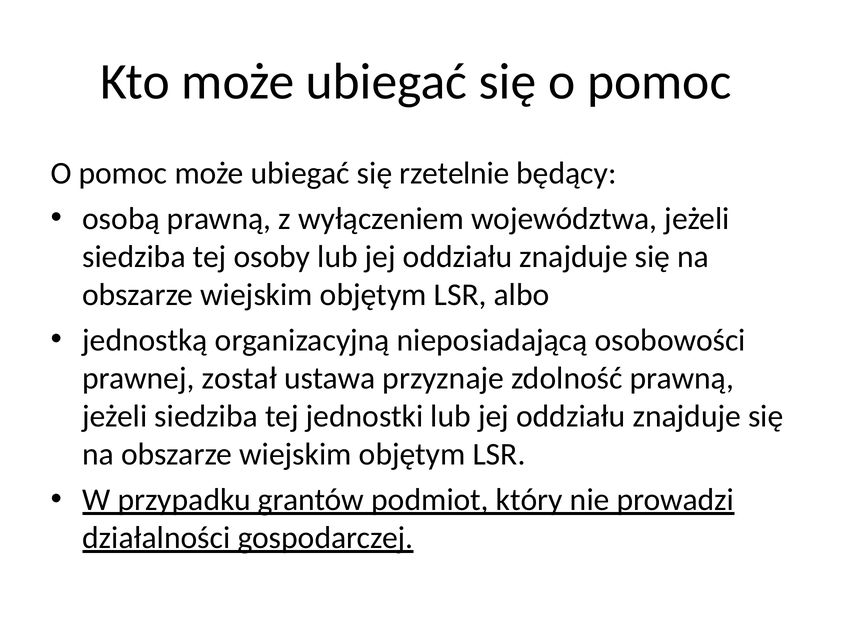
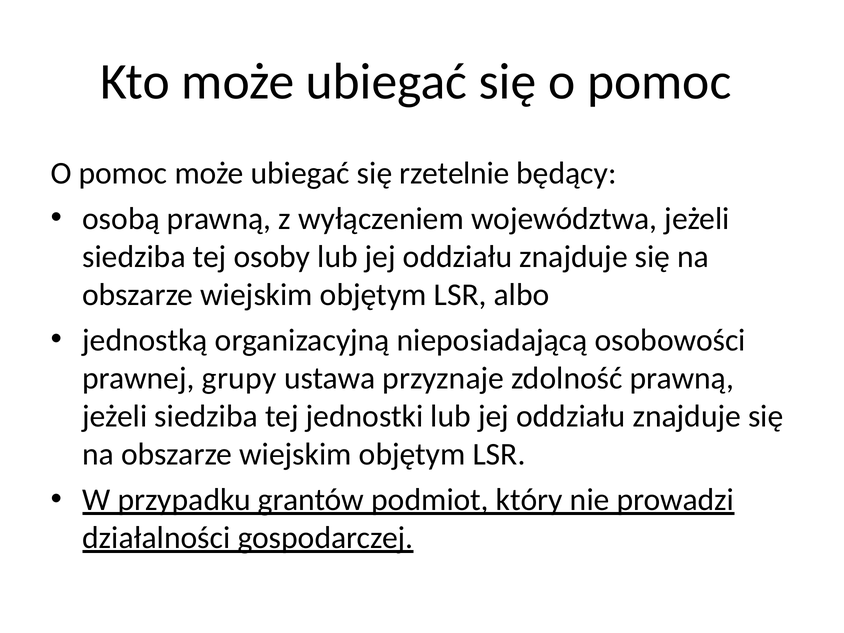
został: został -> grupy (239, 378)
